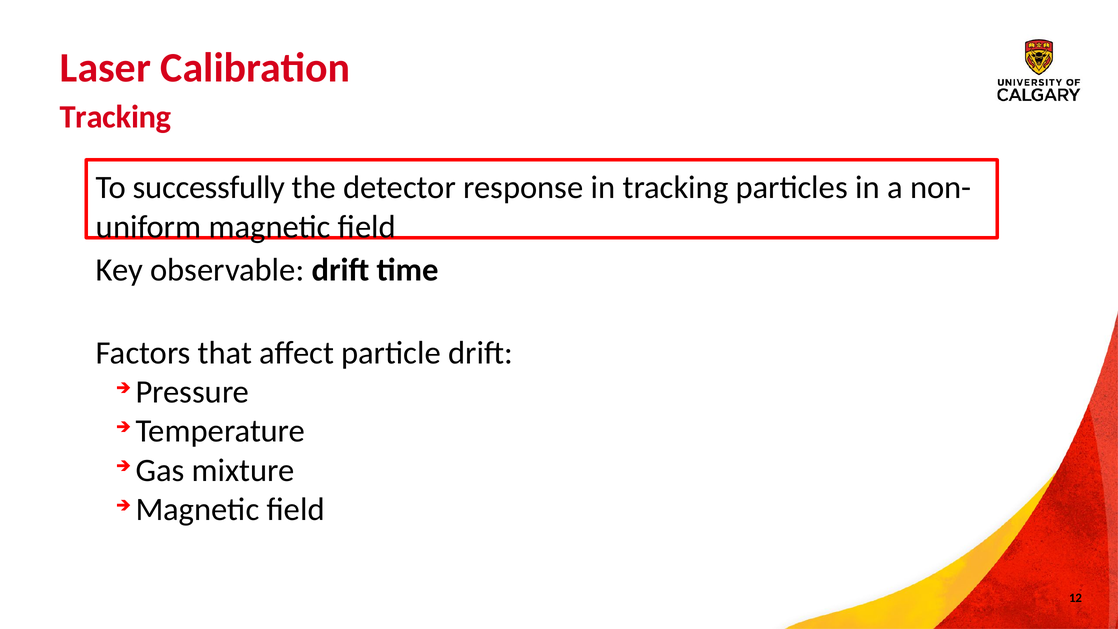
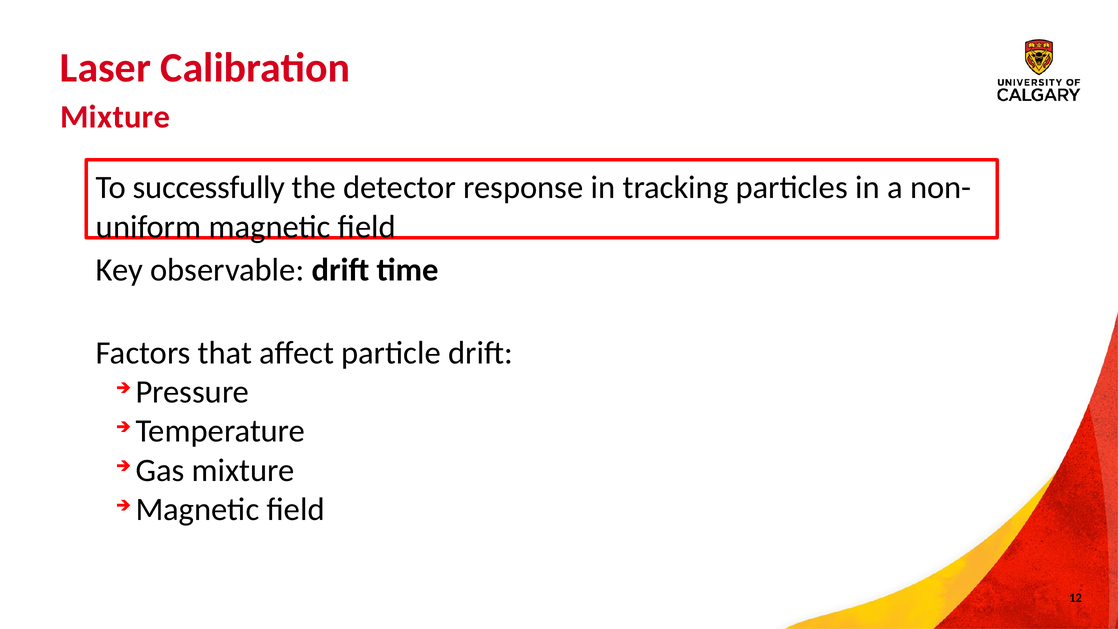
Tracking: Tracking -> Mixture (115, 117)
